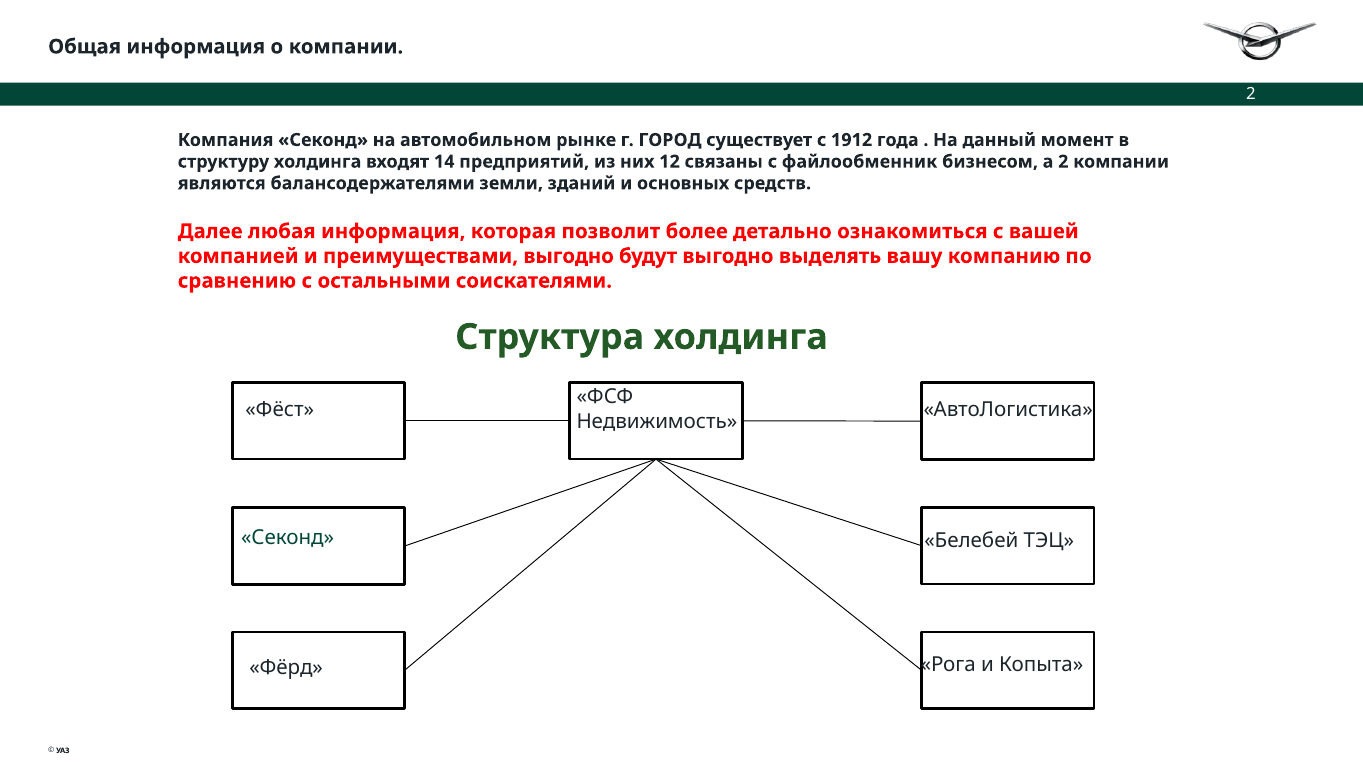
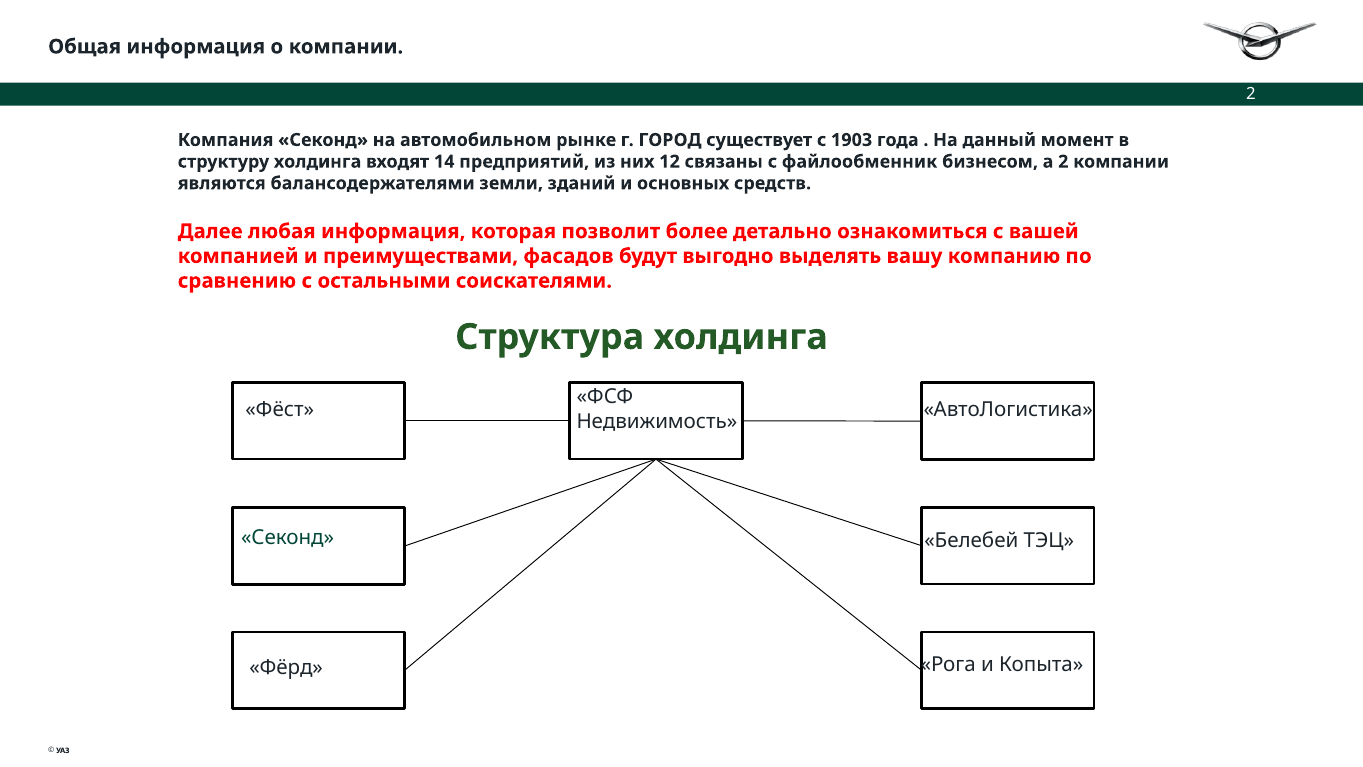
1912: 1912 -> 1903 (852, 140)
преимуществами выгодно: выгодно -> фасадов (568, 256)
